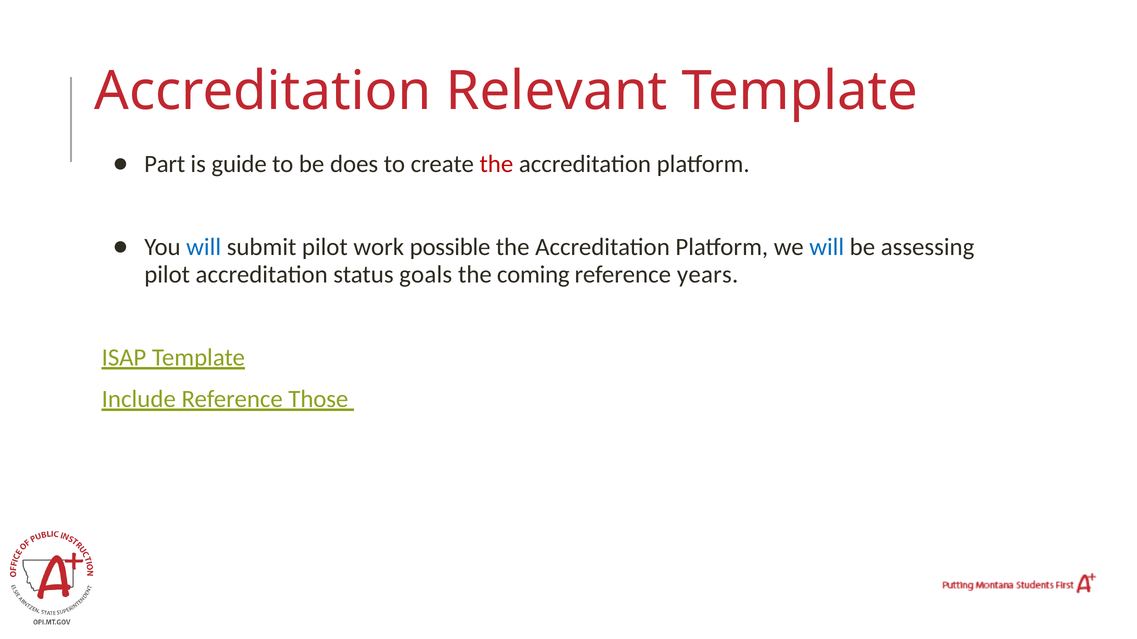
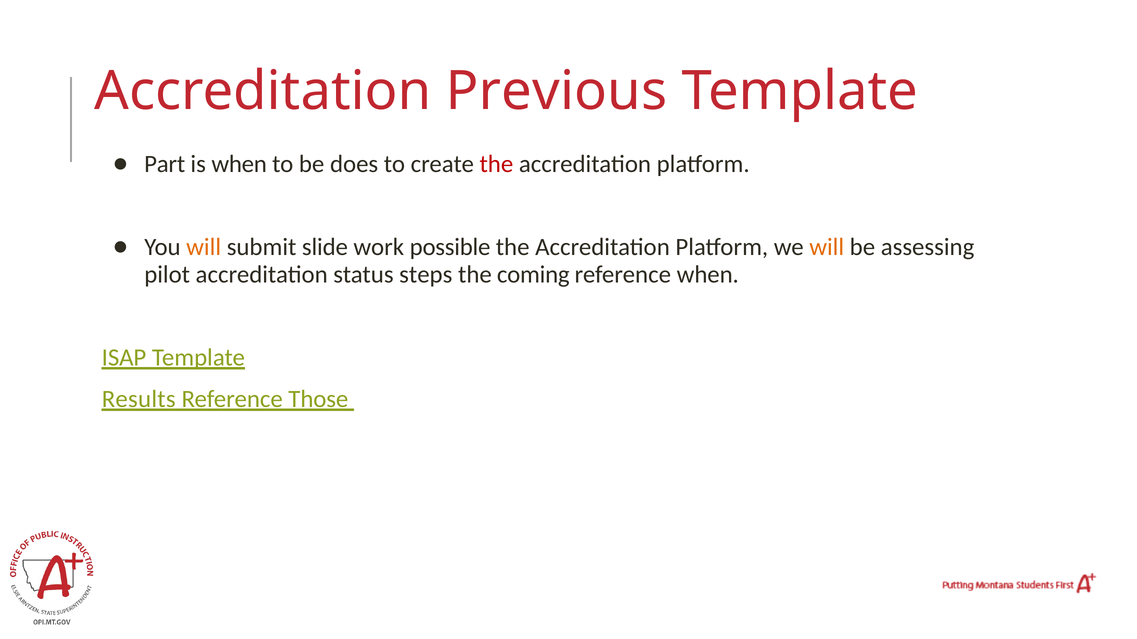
Relevant: Relevant -> Previous (556, 91)
is guide: guide -> when (239, 164)
will colour: blue -> orange (204, 247)
submit pilot: pilot -> slide (325, 247)
will colour: blue -> orange (827, 247)
goals: goals -> steps (426, 275)
reference years: years -> when (708, 275)
Include: Include -> Results (139, 399)
